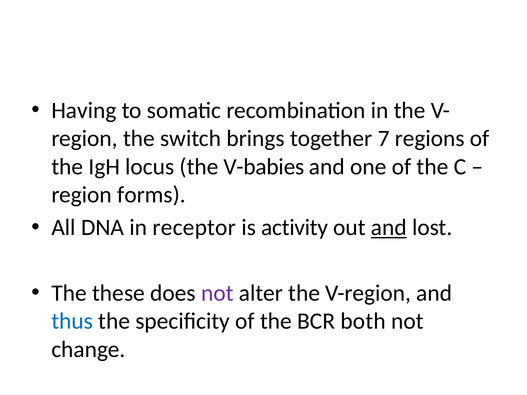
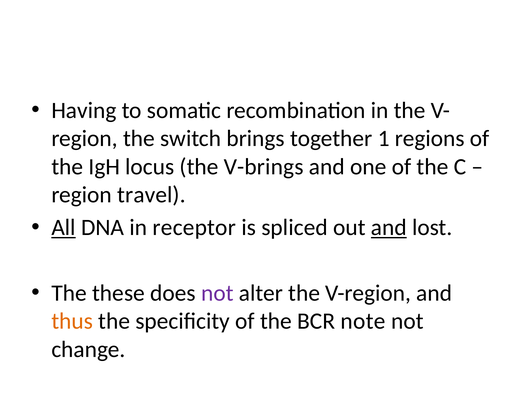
7: 7 -> 1 (384, 139)
V-babies: V-babies -> V-brings (264, 167)
forms: forms -> travel (151, 195)
All underline: none -> present (64, 228)
activity: activity -> spliced (295, 228)
thus colour: blue -> orange (72, 321)
both: both -> note (363, 321)
